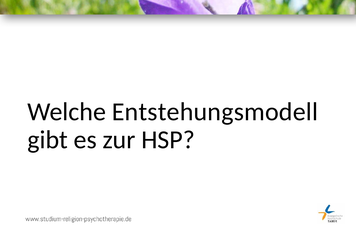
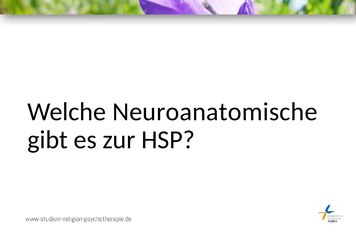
Entstehungsmodell: Entstehungsmodell -> Neuroanatomische (215, 112)
